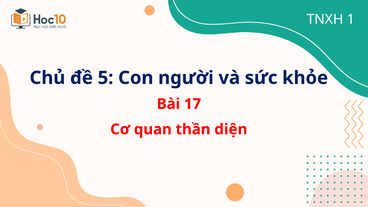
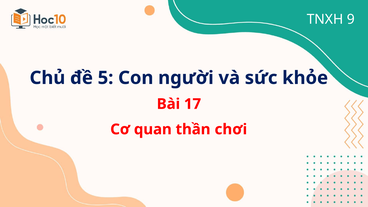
1: 1 -> 9 (351, 19)
diện: diện -> chơi (231, 129)
